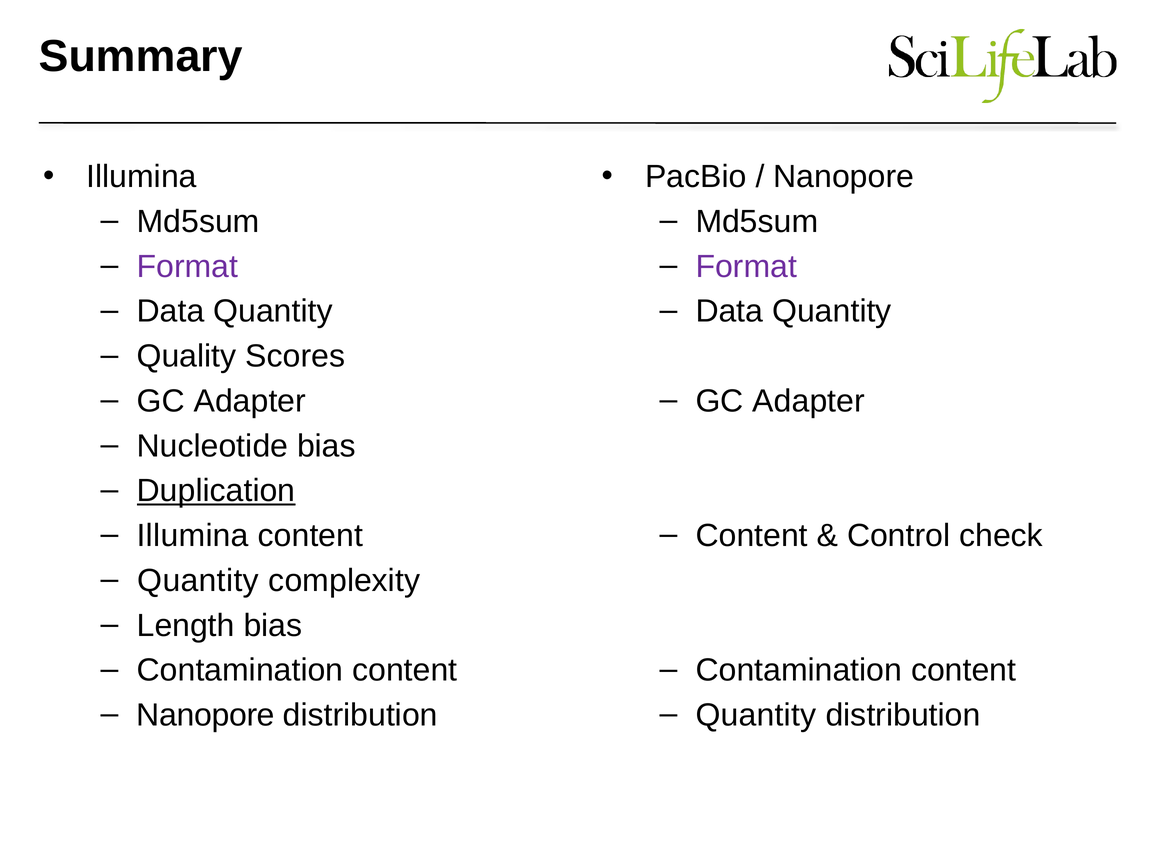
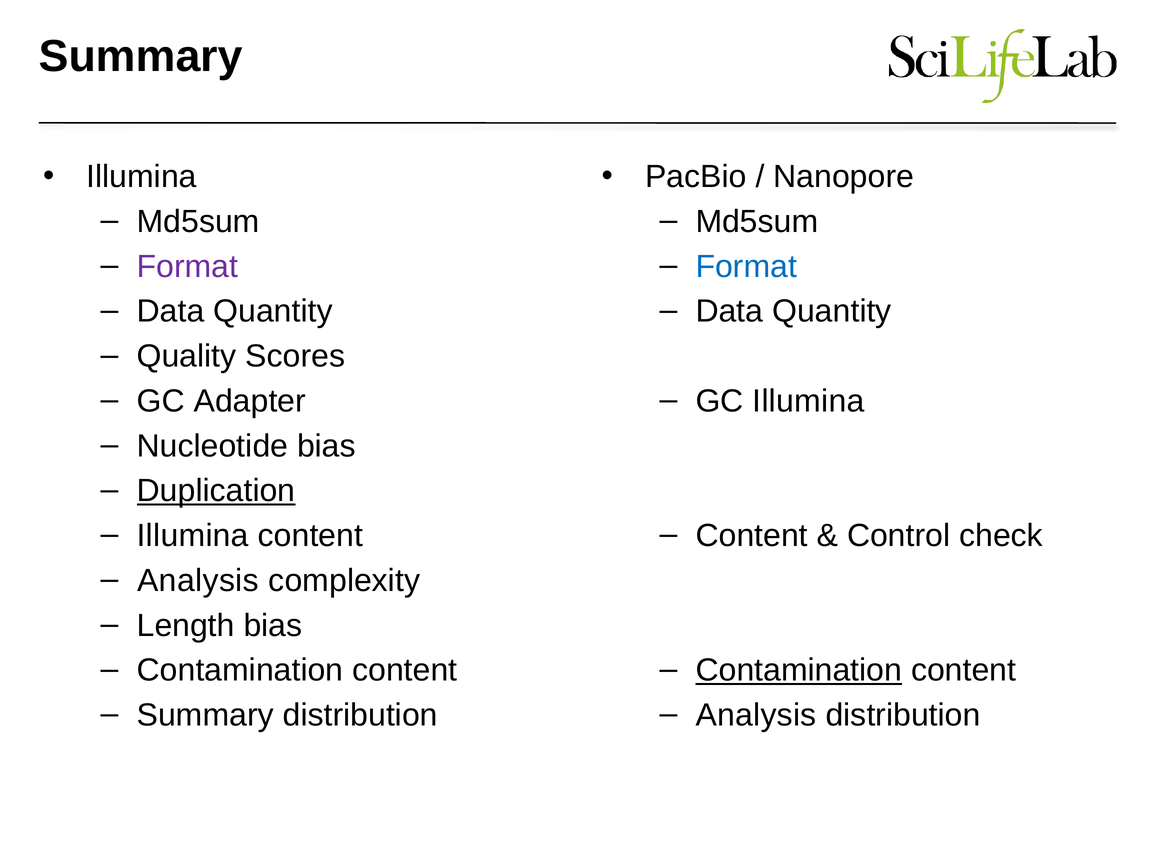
Format colour: purple -> blue (746, 266)
Adapter: Adapter -> Illumina (808, 401)
Quantity: Quantity -> Analysis (198, 580)
Contamination underline: none -> present (799, 670)
Nanopore: Nanopore -> Summary (205, 715)
Quantity: Quantity -> Analysis (756, 715)
